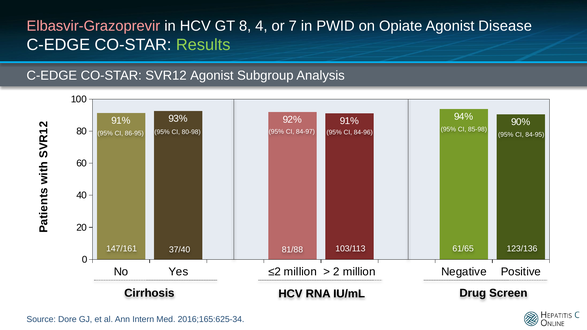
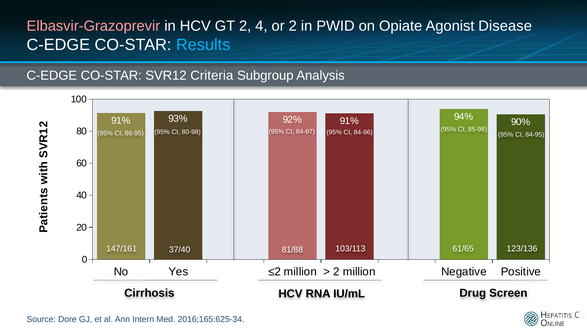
GT 8: 8 -> 2 (245, 26)
or 7: 7 -> 2 (293, 26)
Results colour: light green -> light blue (203, 45)
SVR12 Agonist: Agonist -> Criteria (212, 76)
